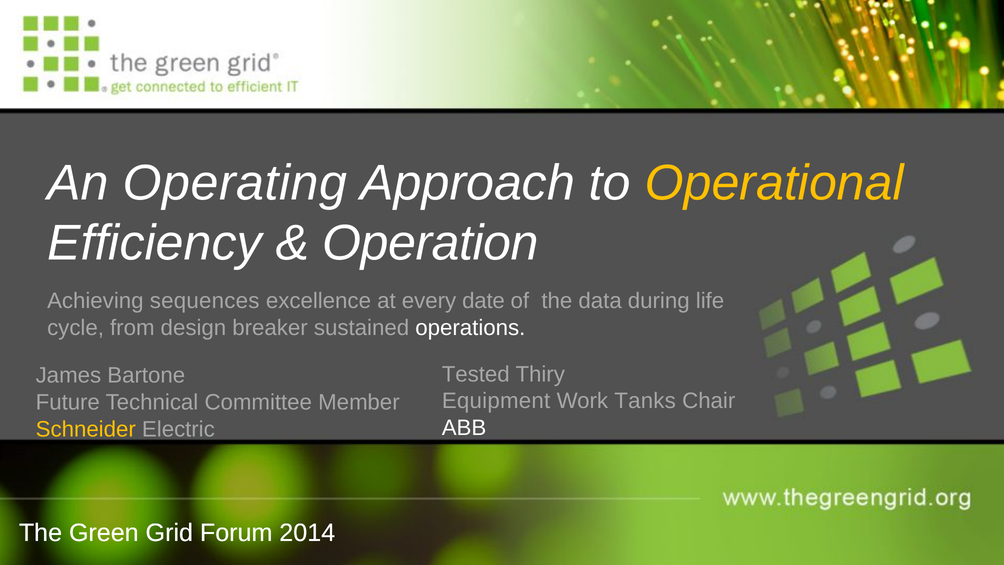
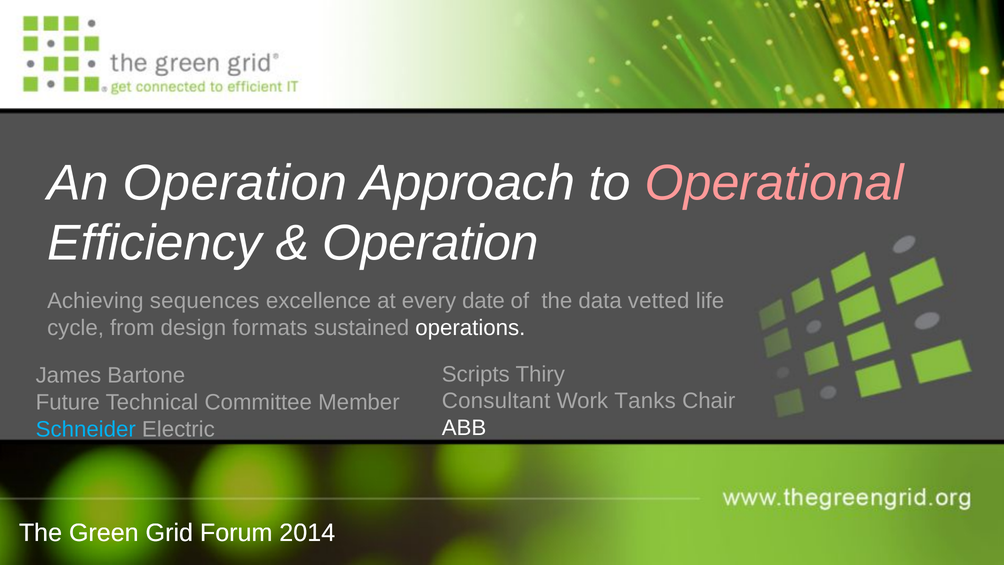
An Operating: Operating -> Operation (235, 183)
Operational colour: yellow -> pink (774, 183)
during: during -> vetted (659, 301)
breaker: breaker -> formats (270, 328)
Tested: Tested -> Scripts (476, 374)
Equipment: Equipment -> Consultant (496, 401)
Schneider colour: yellow -> light blue (86, 429)
